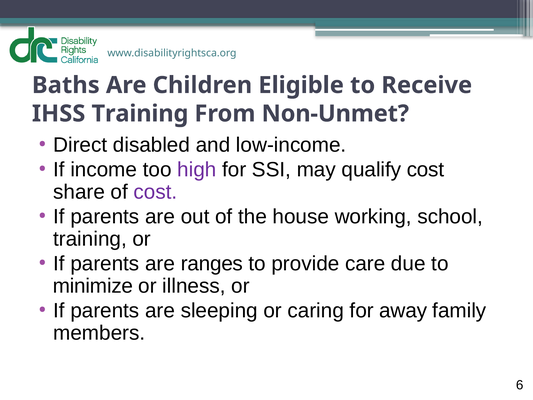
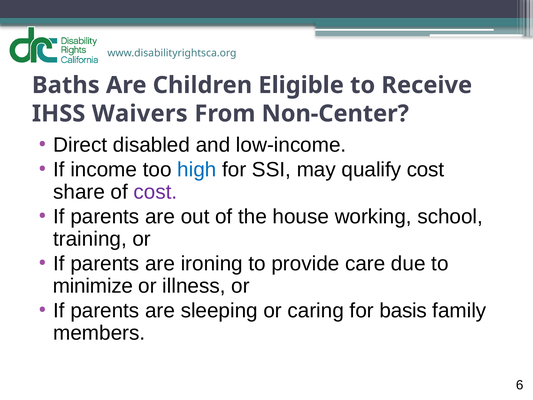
IHSS Training: Training -> Waivers (140, 114)
Non-Unmet: Non-Unmet -> Non-Center (335, 114)
high colour: purple -> blue (197, 169)
ranges: ranges -> ironing (212, 263)
away: away -> basis (403, 310)
